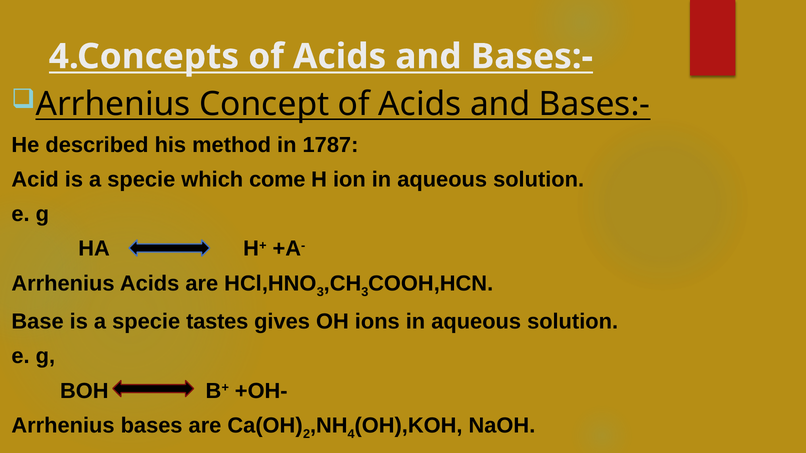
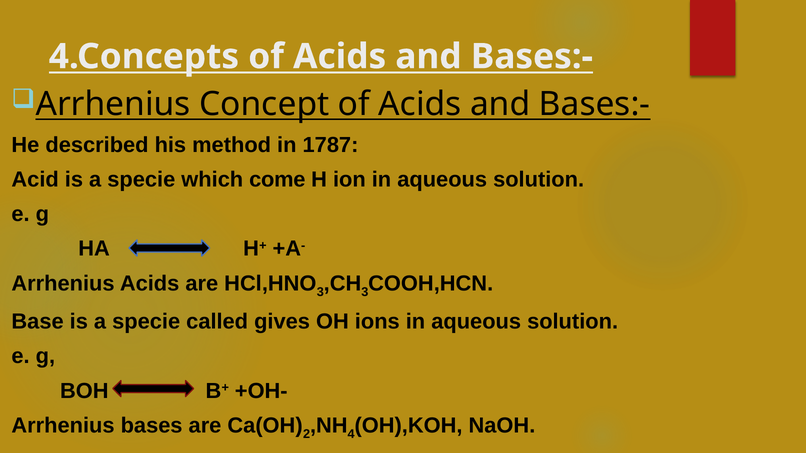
tastes: tastes -> called (217, 322)
